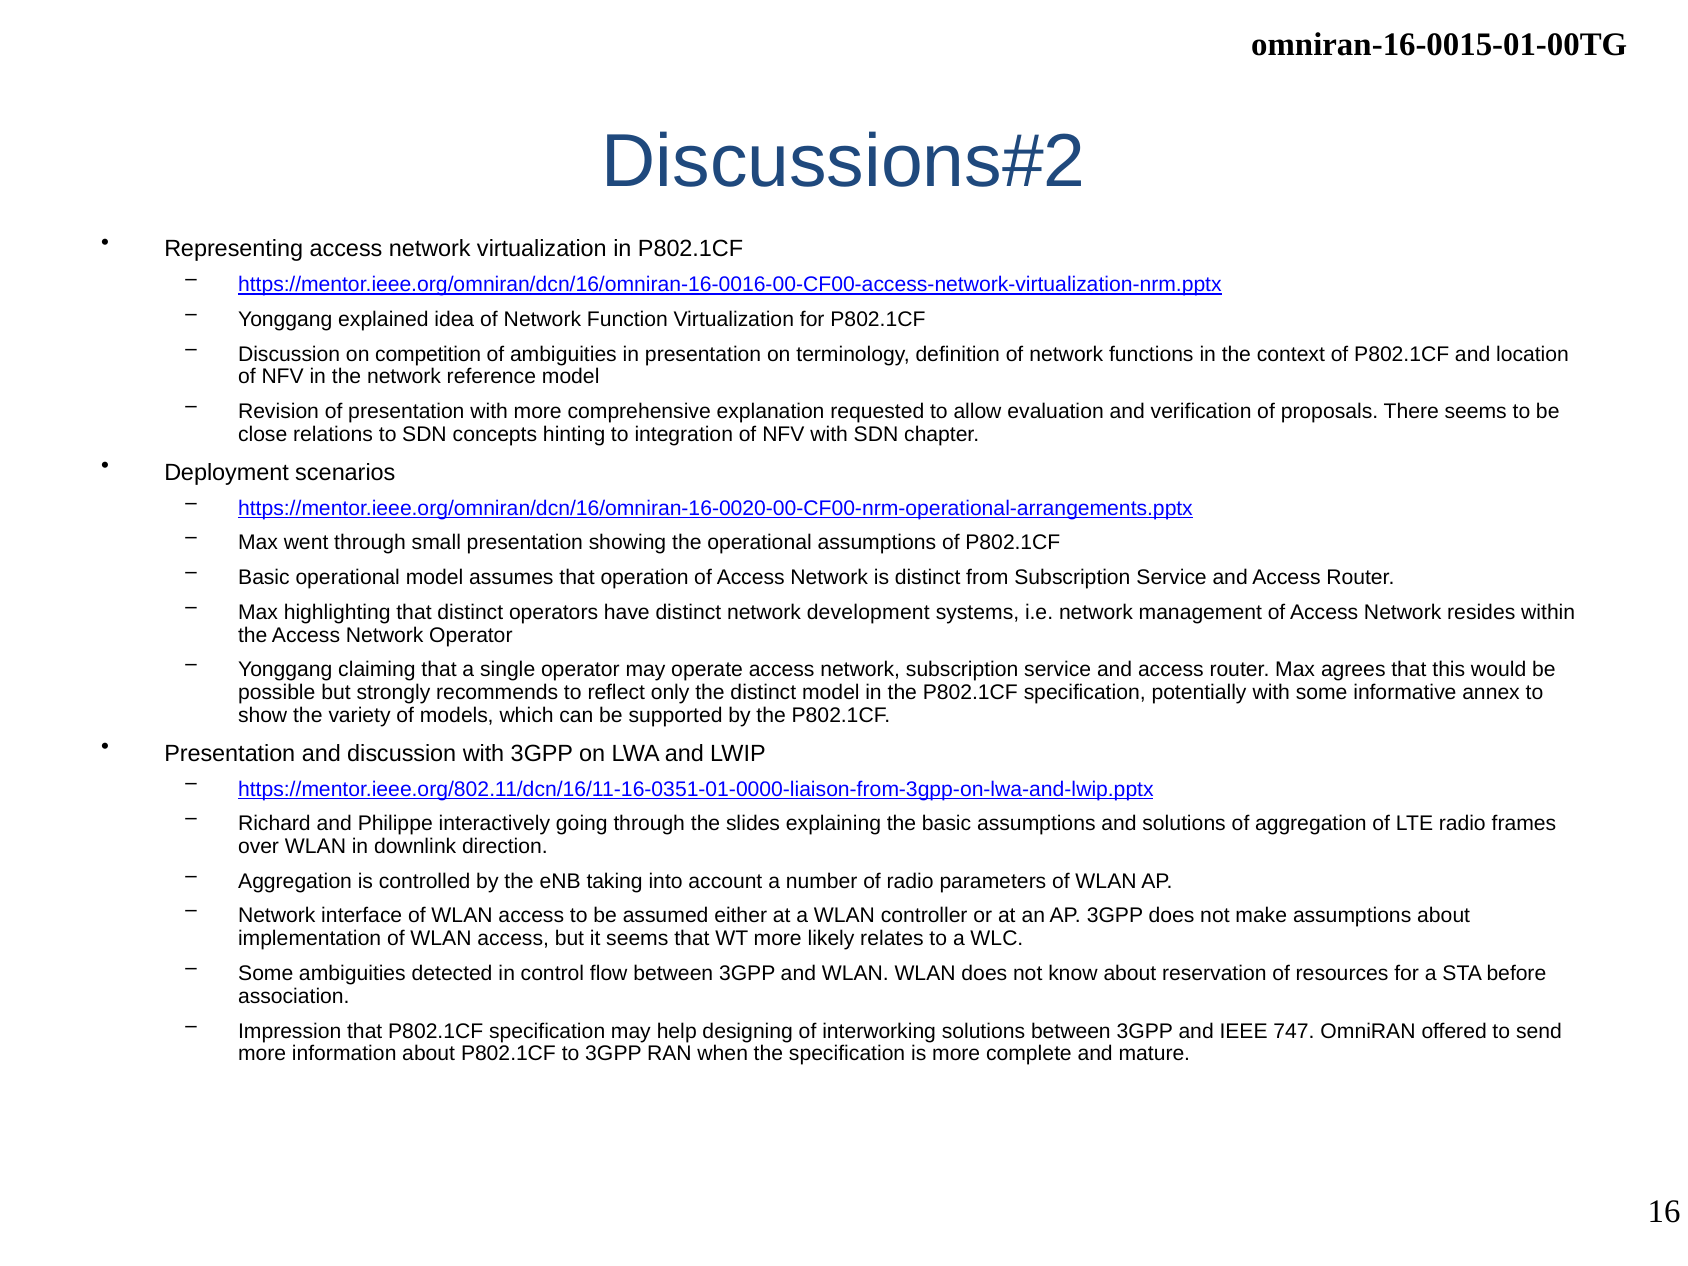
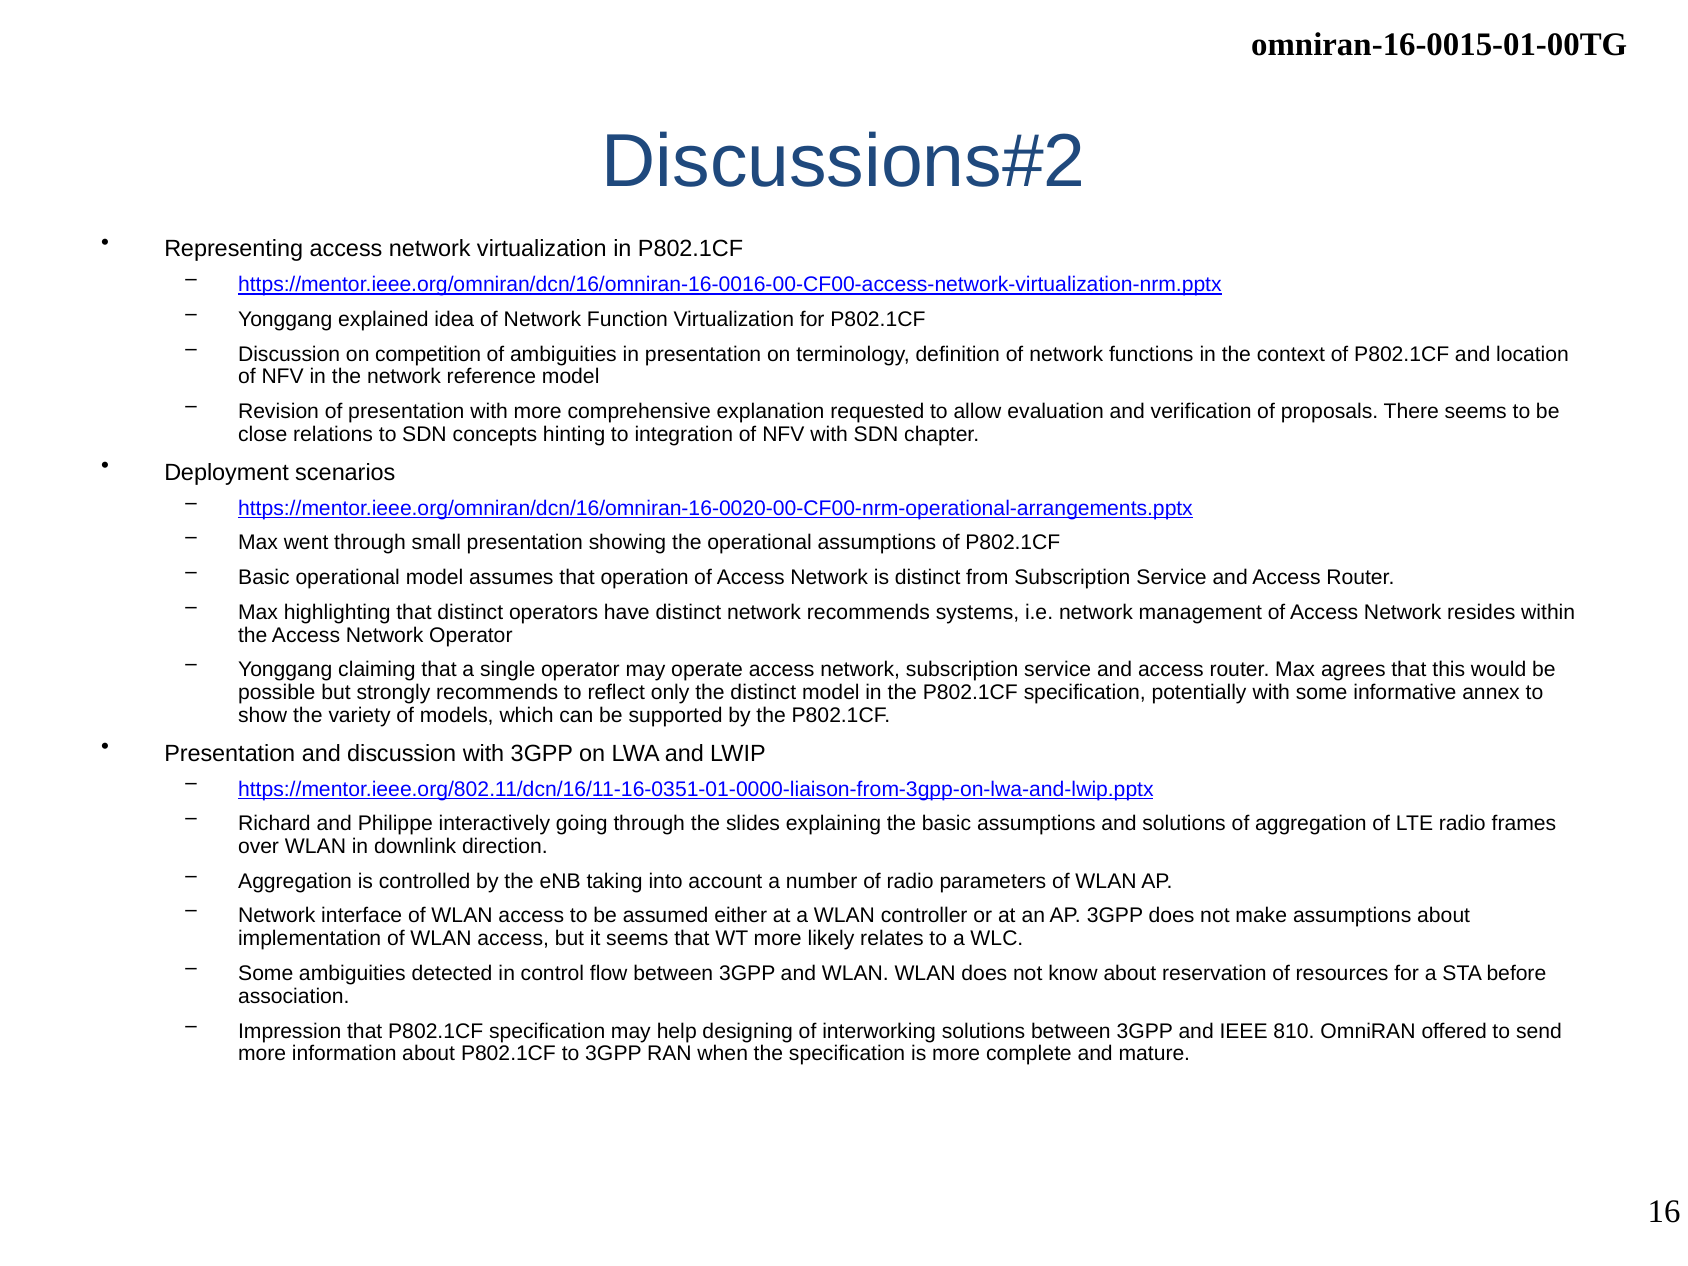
network development: development -> recommends (868, 612)
747: 747 -> 810 (1294, 1031)
